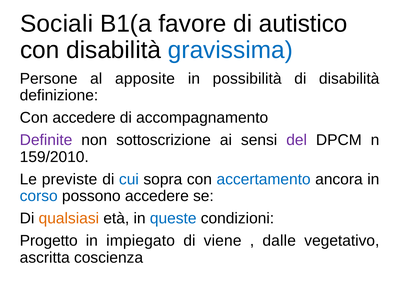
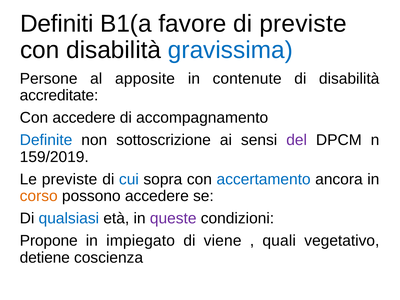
Sociali: Sociali -> Definiti (57, 24)
di autistico: autistico -> previste (303, 24)
possibilità: possibilità -> contenute (247, 79)
definizione: definizione -> accreditate (59, 95)
Definite colour: purple -> blue (46, 140)
159/2010: 159/2010 -> 159/2019 (54, 157)
corso colour: blue -> orange (39, 196)
qualsiasi colour: orange -> blue (69, 218)
queste colour: blue -> purple (173, 218)
Progetto: Progetto -> Propone (49, 241)
dalle: dalle -> quali (279, 241)
ascritta: ascritta -> detiene (45, 258)
